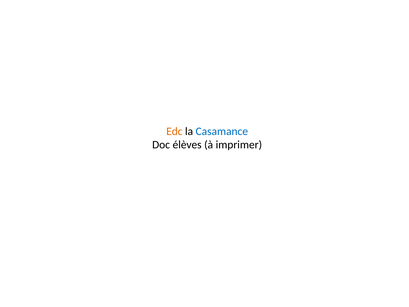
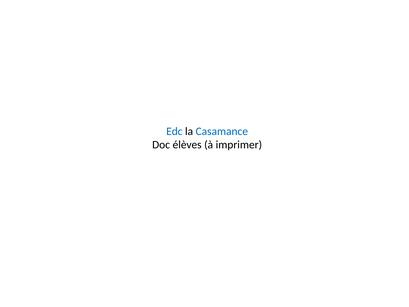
Edc colour: orange -> blue (174, 131)
